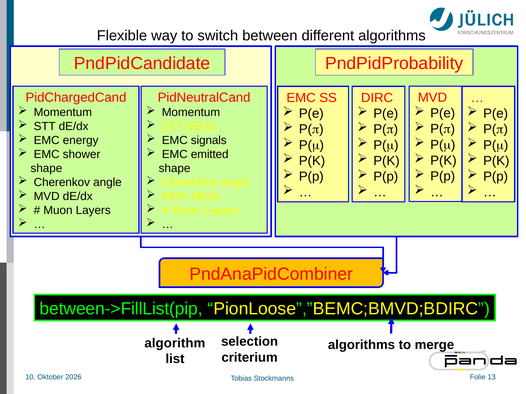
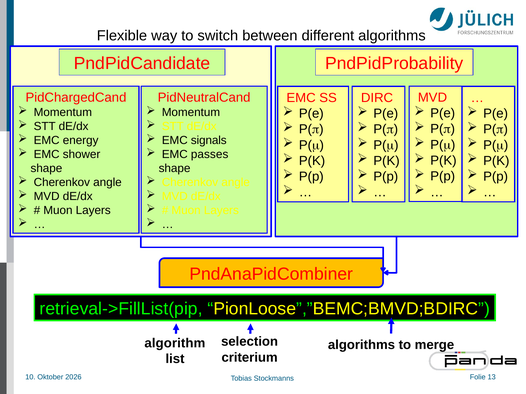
emitted: emitted -> passes (210, 155)
between->FillList(pip: between->FillList(pip -> retrieval->FillList(pip (121, 309)
